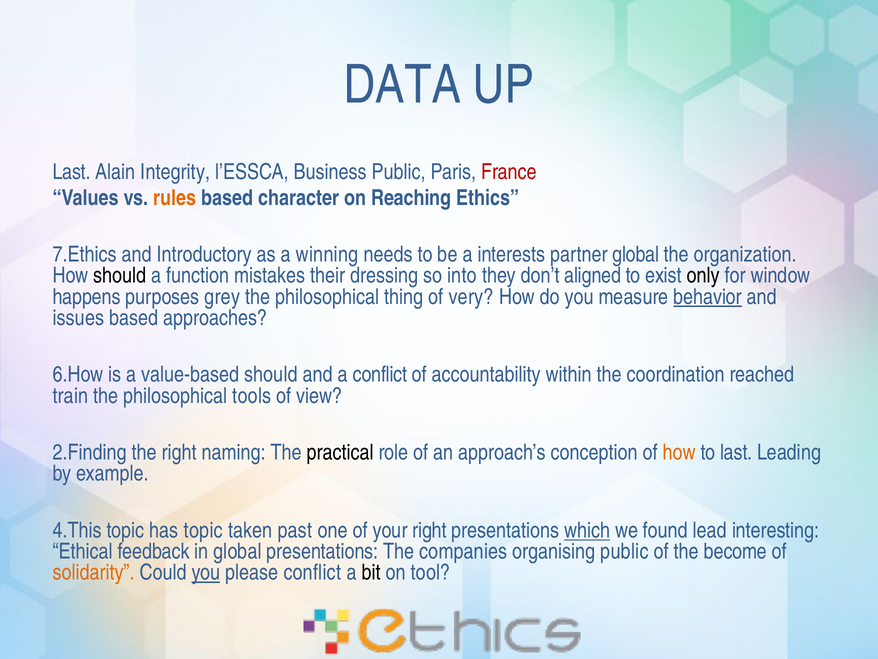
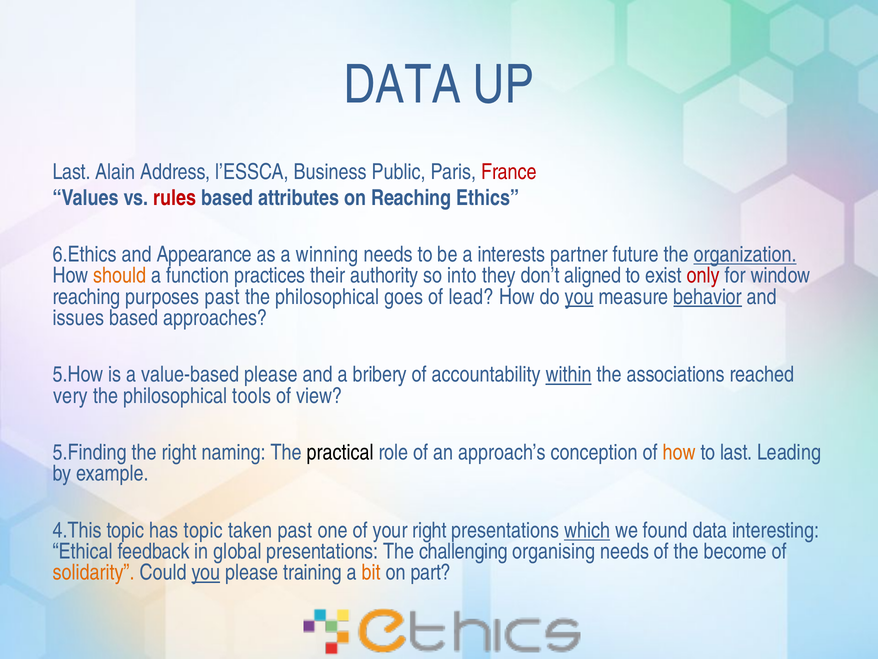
Integrity: Integrity -> Address (175, 172)
rules colour: orange -> red (175, 198)
character: character -> attributes (299, 198)
7.Ethics: 7.Ethics -> 6.Ethics (85, 254)
Introductory: Introductory -> Appearance (204, 254)
partner global: global -> future (636, 254)
organization underline: none -> present (745, 254)
should colour: black -> orange (120, 275)
mistakes: mistakes -> practices (270, 275)
dressing: dressing -> authority (384, 275)
only colour: black -> red (703, 275)
happens: happens -> reaching (87, 297)
purposes grey: grey -> past (222, 297)
thing: thing -> goes (404, 297)
very: very -> lead (471, 297)
you underline: none -> present (579, 297)
6.How: 6.How -> 5.How (78, 374)
value-based should: should -> please (271, 374)
a conflict: conflict -> bribery (380, 374)
within underline: none -> present (569, 374)
coordination: coordination -> associations (676, 374)
train: train -> very (70, 395)
2.Finding: 2.Finding -> 5.Finding (90, 452)
found lead: lead -> data (710, 530)
companies: companies -> challenging (463, 551)
organising public: public -> needs (625, 551)
please conflict: conflict -> training (312, 572)
bit colour: black -> orange (371, 572)
tool: tool -> part (431, 572)
